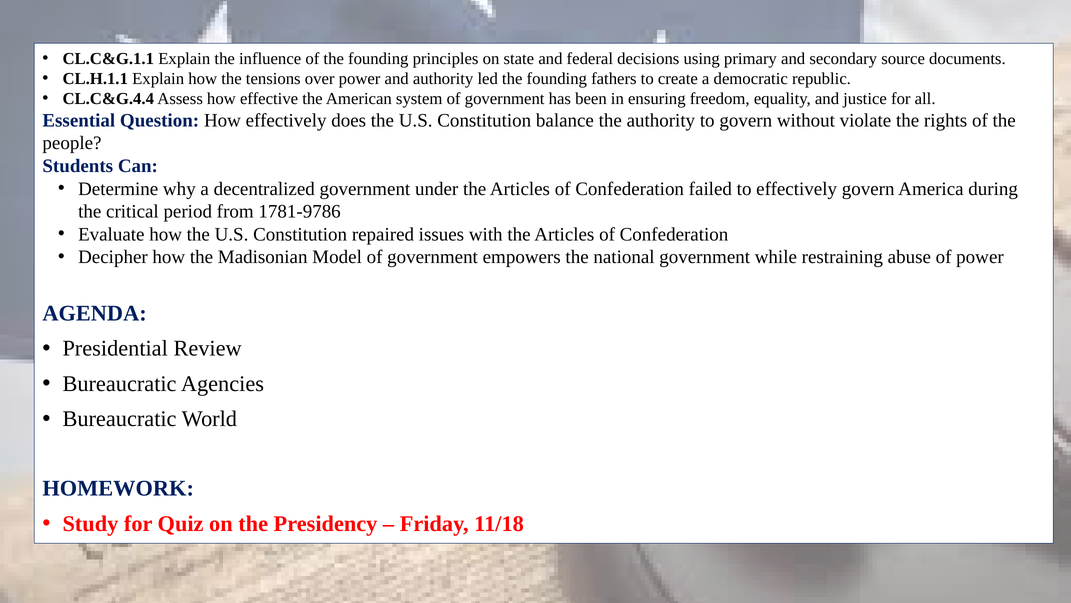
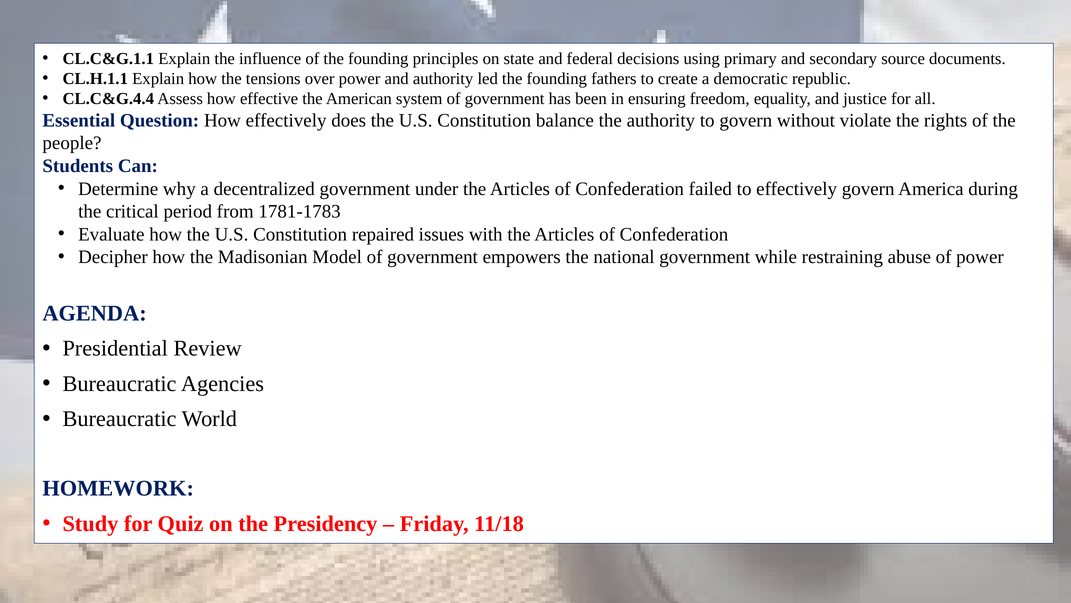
1781-9786: 1781-9786 -> 1781-1783 (300, 211)
